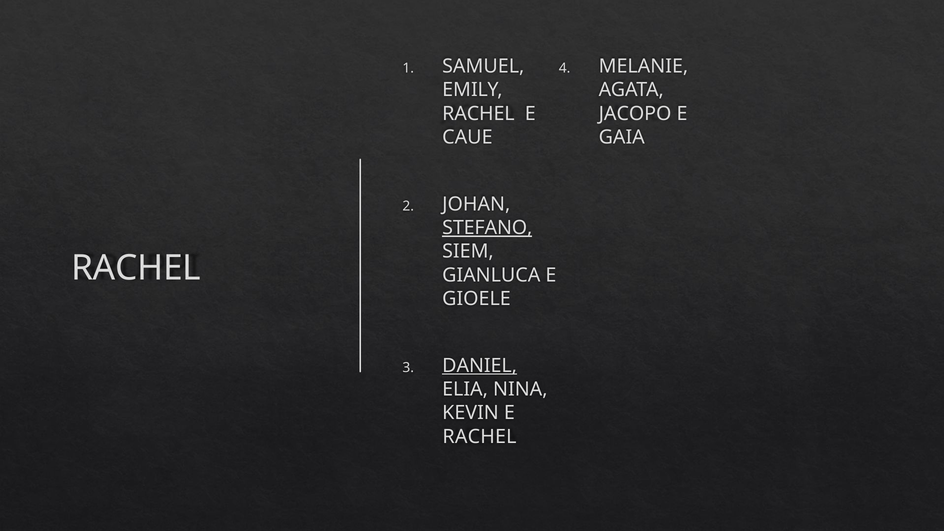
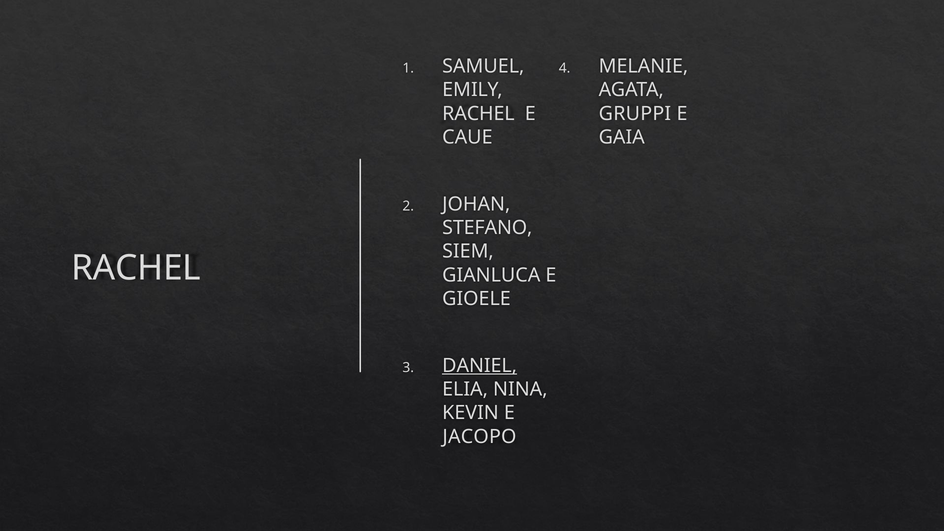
JACOPO: JACOPO -> GRUPPI (635, 114)
STEFANO underline: present -> none (487, 228)
RACHEL: RACHEL -> JACOPO (479, 437)
